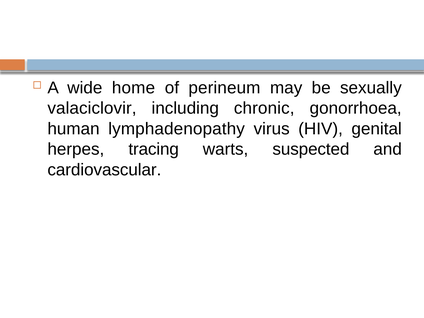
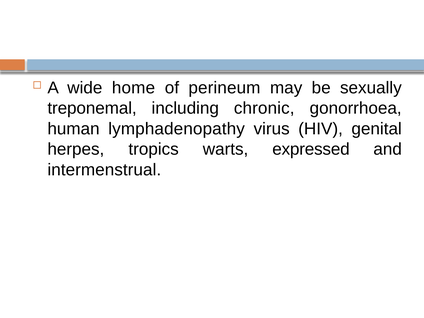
valaciclovir: valaciclovir -> treponemal (92, 108)
tracing: tracing -> tropics (154, 149)
suspected: suspected -> expressed (311, 149)
cardiovascular: cardiovascular -> intermenstrual (104, 170)
